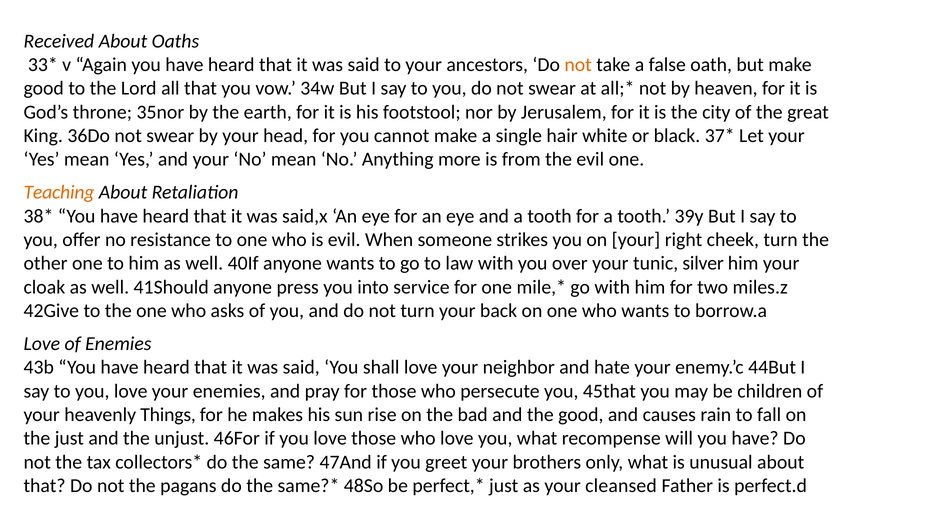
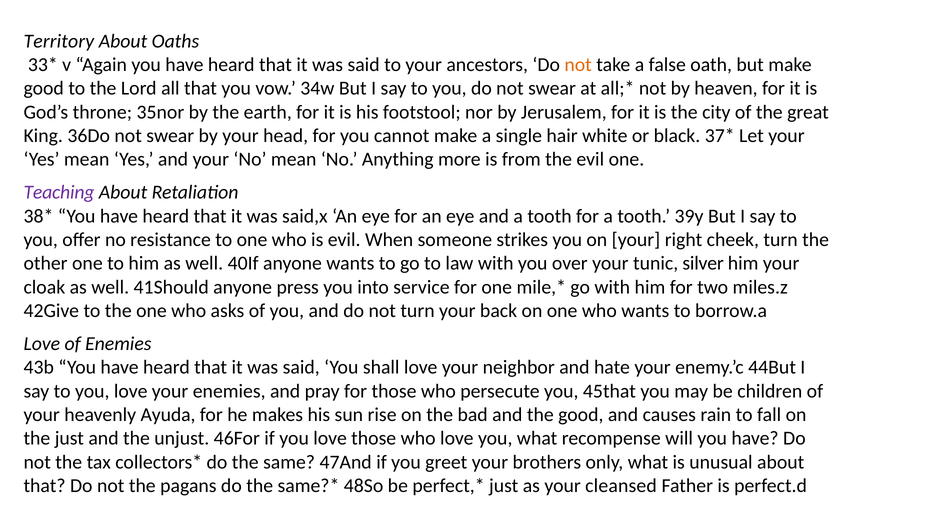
Received: Received -> Territory (59, 41)
Teaching colour: orange -> purple (59, 193)
Things: Things -> Ayuda (168, 415)
